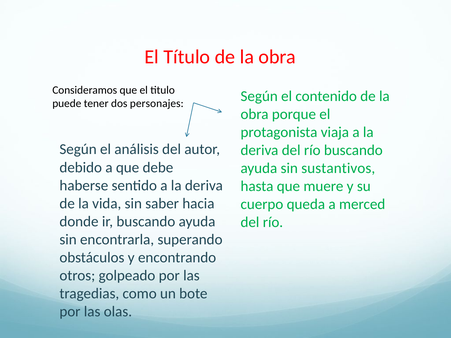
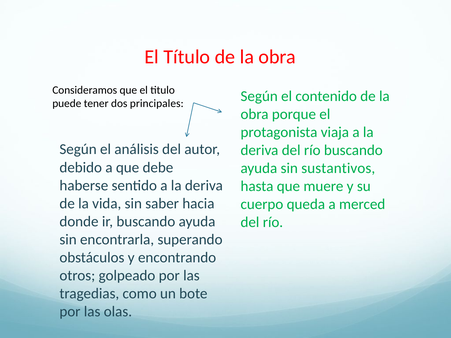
personajes: personajes -> principales (157, 104)
